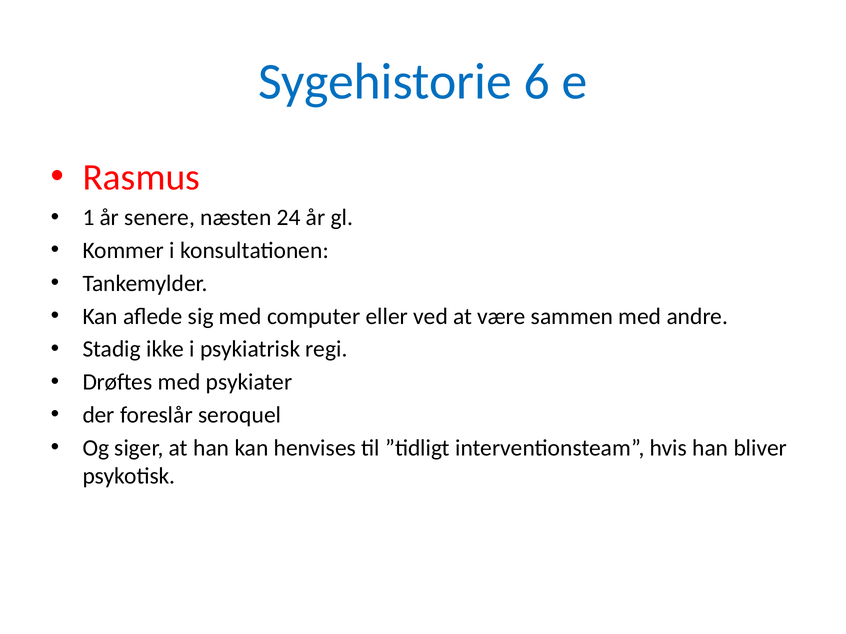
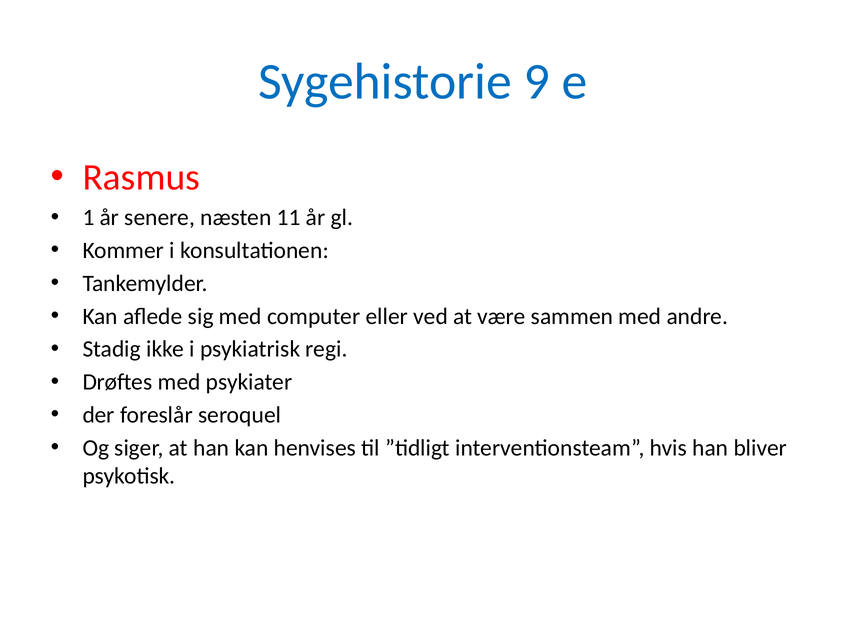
6: 6 -> 9 (537, 82)
24: 24 -> 11 (289, 218)
